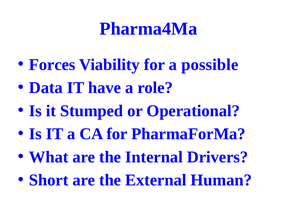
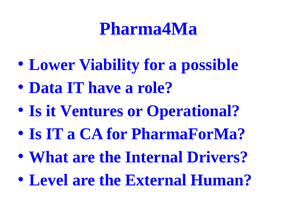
Forces: Forces -> Lower (52, 65)
Stumped: Stumped -> Ventures (92, 111)
Short: Short -> Level (49, 180)
